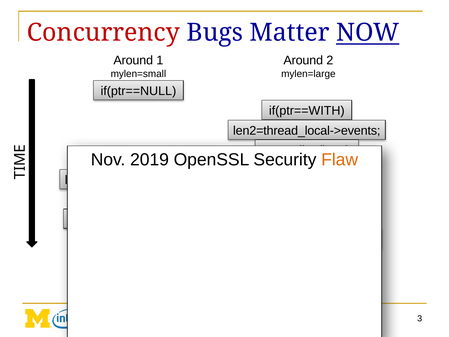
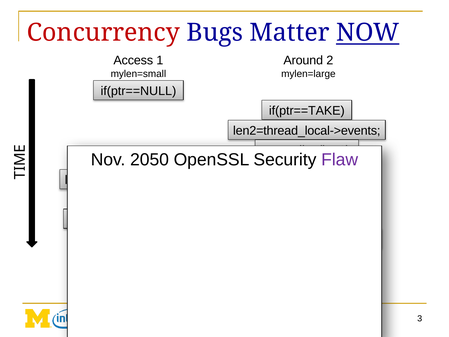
Around: Around -> Access (133, 60)
if(ptr==WITH: if(ptr==WITH -> if(ptr==TAKE (307, 111)
2019: 2019 -> 2050 (150, 160)
Flaw colour: orange -> purple (340, 160)
